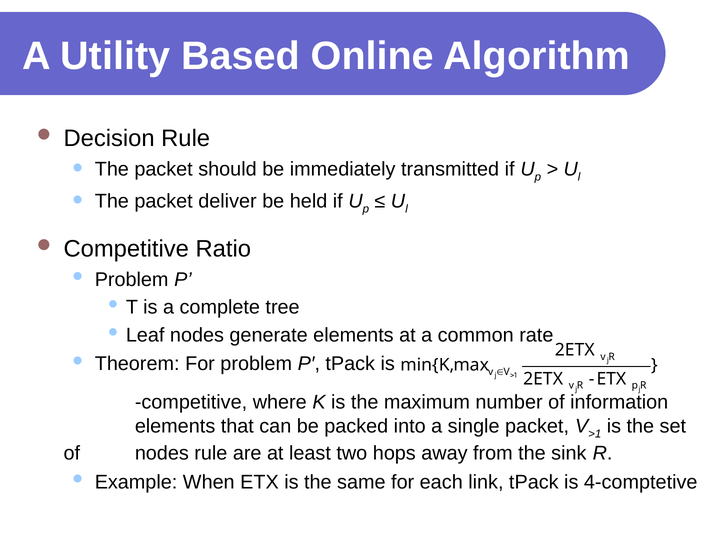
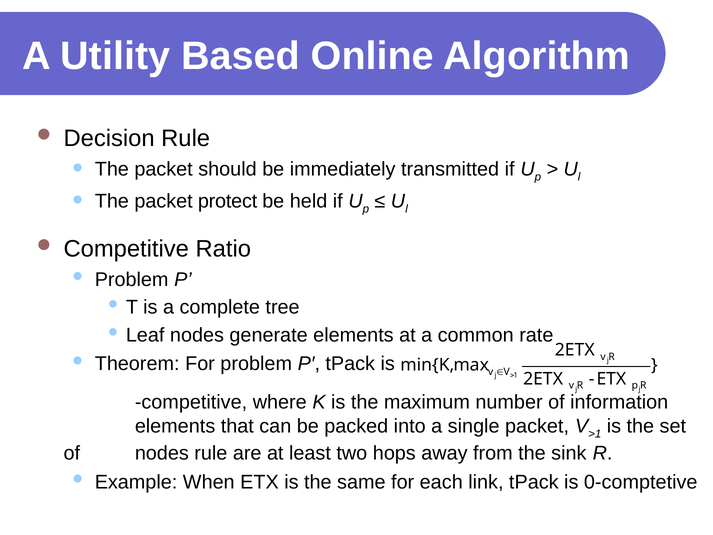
deliver: deliver -> protect (228, 201)
4-comptetive: 4-comptetive -> 0-comptetive (641, 482)
